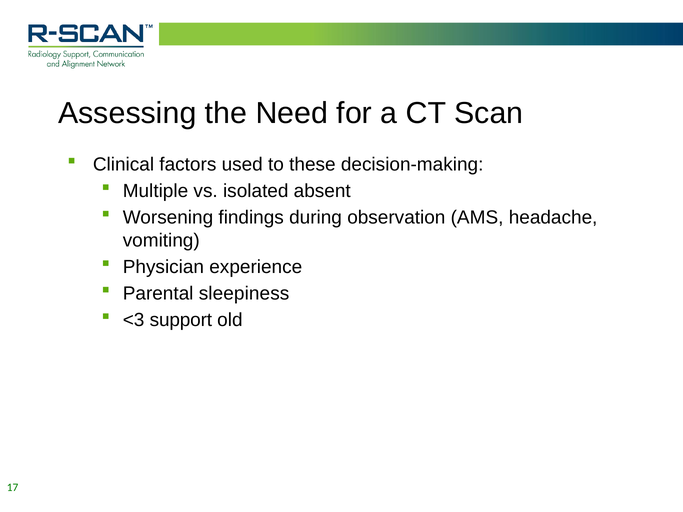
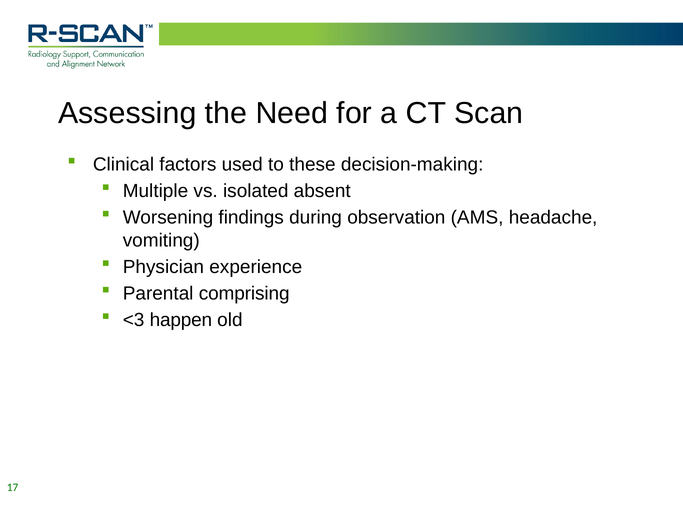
sleepiness: sleepiness -> comprising (244, 294)
support: support -> happen (181, 320)
